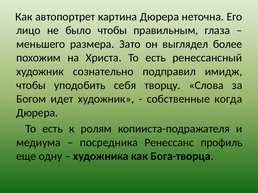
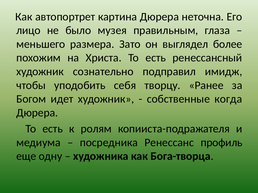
было чтобы: чтобы -> музея (112, 30)
Слова: Слова -> Ранее (206, 85)
